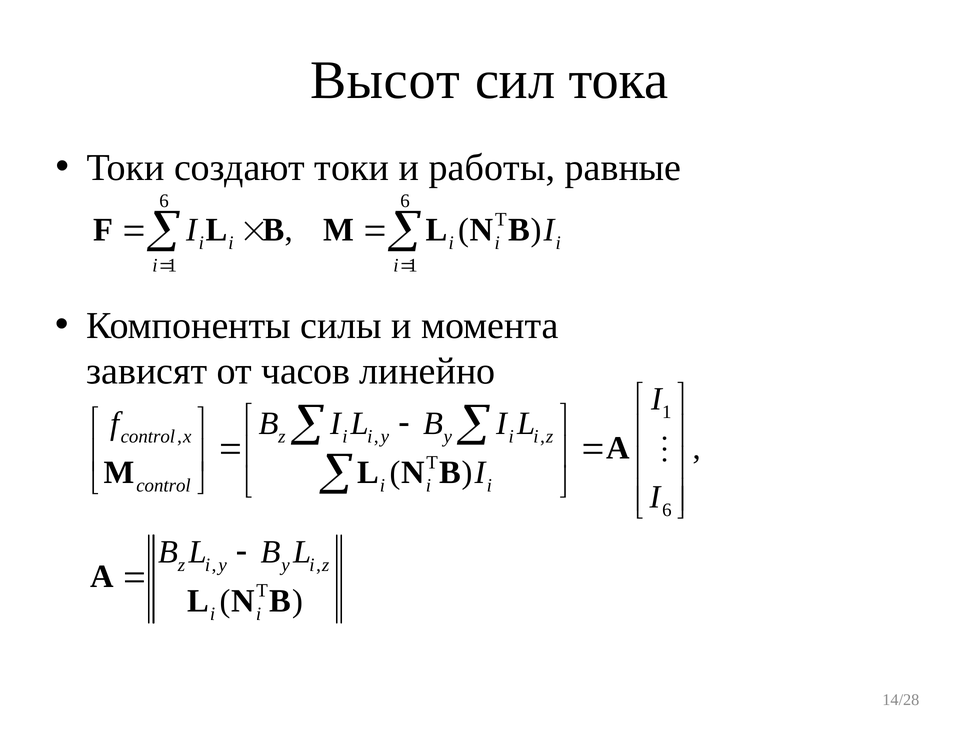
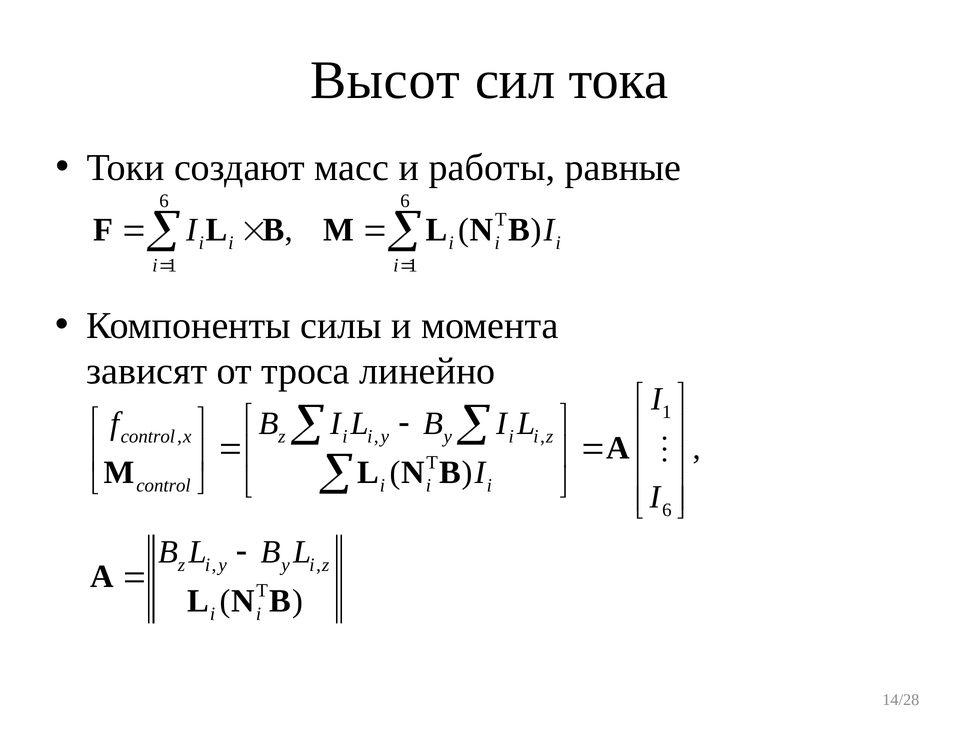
создают токи: токи -> масс (352, 168)
часов: часов -> троса (306, 371)
